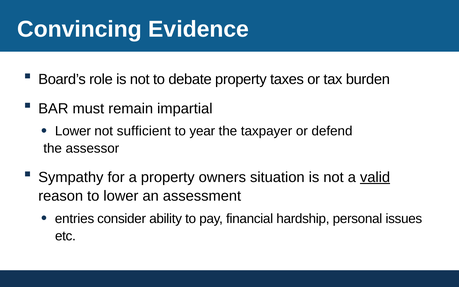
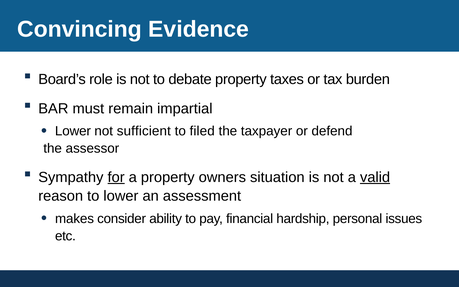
year: year -> filed (202, 131)
for underline: none -> present (116, 177)
entries: entries -> makes (75, 219)
